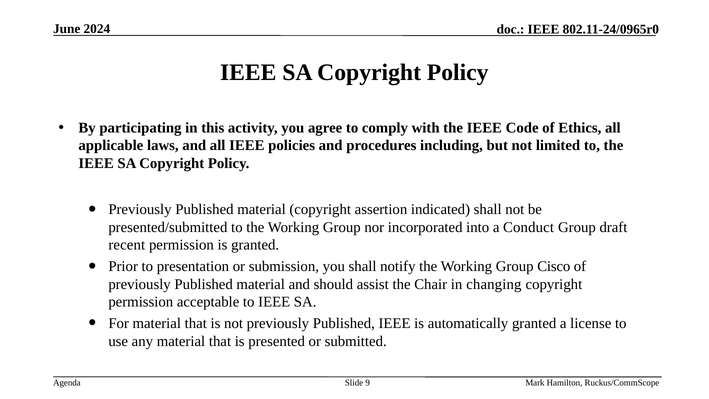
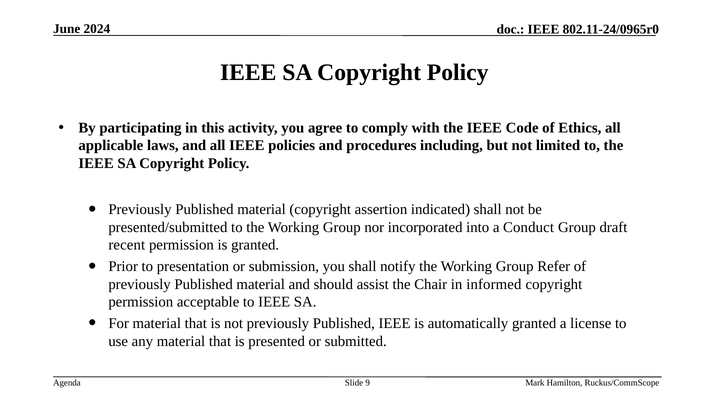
Cisco: Cisco -> Refer (554, 266)
changing: changing -> informed (494, 284)
